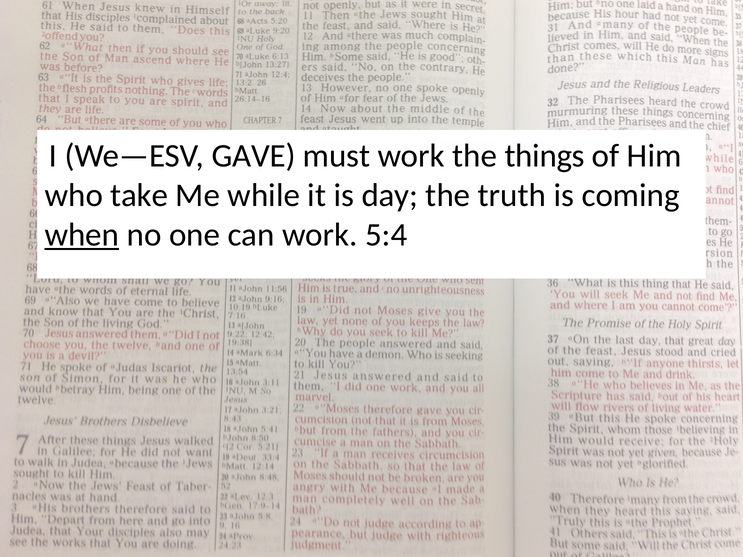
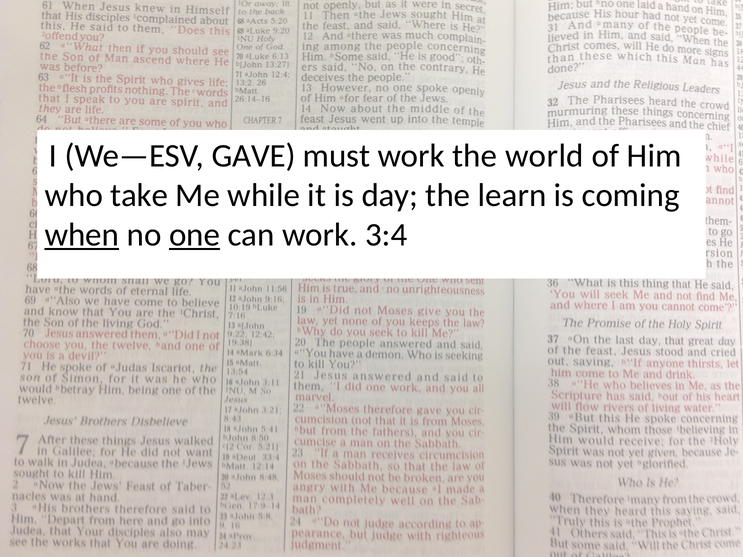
things: things -> world (544, 156)
truth: truth -> learn (512, 196)
one underline: none -> present (195, 235)
5:4: 5:4 -> 3:4 (386, 235)
